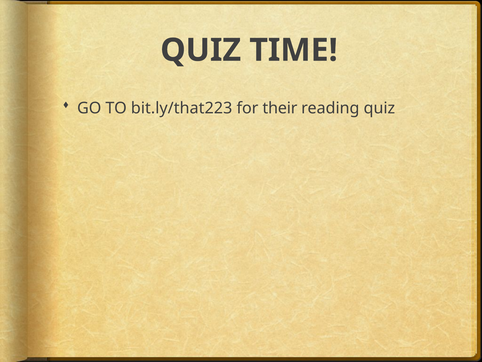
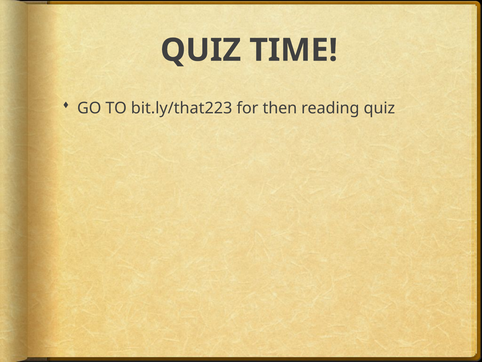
their: their -> then (280, 108)
